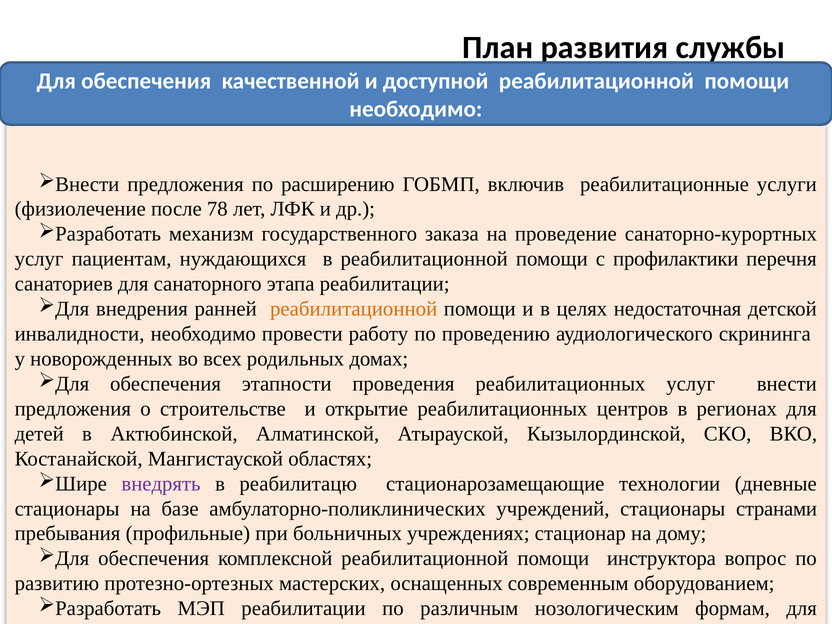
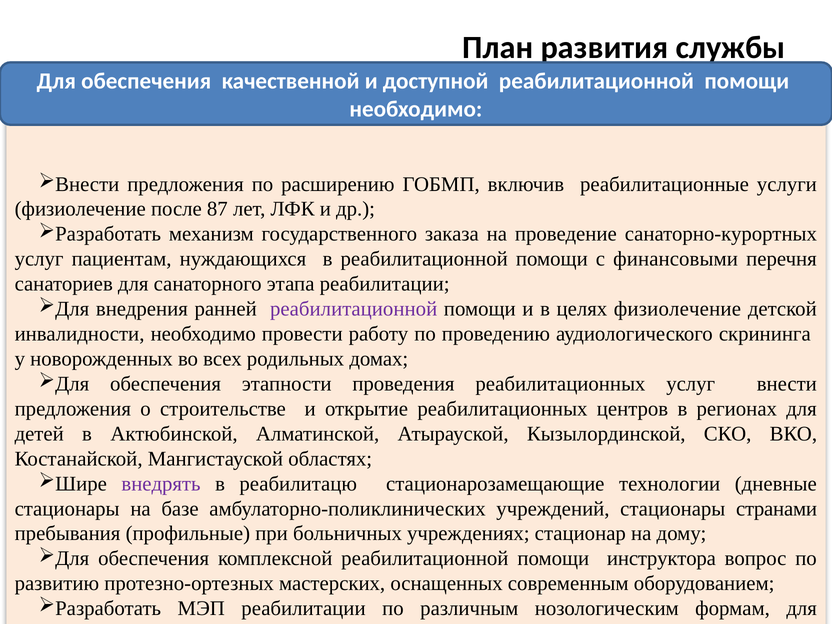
78: 78 -> 87 (217, 209)
профилактики: профилактики -> финансовыми (676, 259)
реабилитационной colour: orange -> purple (354, 309)
целях недостаточная: недостаточная -> физиолечение (677, 309)
